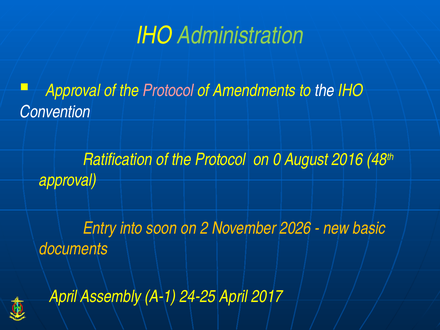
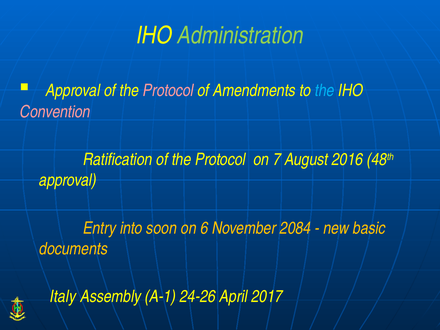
the colour: white -> light blue (325, 91)
Convention colour: white -> pink (55, 112)
0: 0 -> 7 (277, 160)
2: 2 -> 6 (204, 228)
2026: 2026 -> 2084 (296, 228)
April: April -> Italy (63, 297)
24-25: 24-25 -> 24-26 (198, 297)
